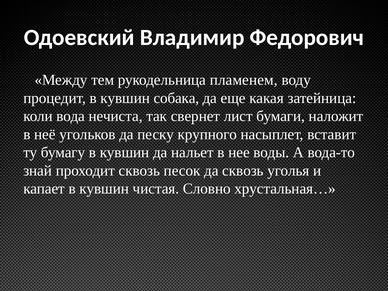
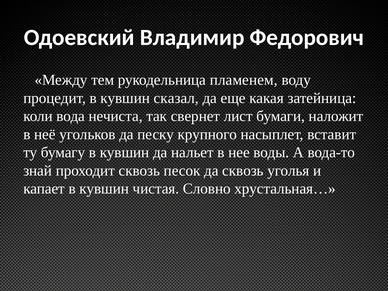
собака: собака -> сказал (176, 98)
